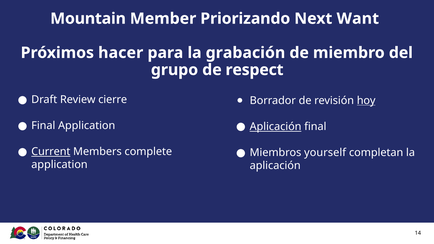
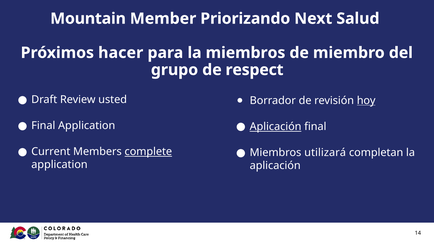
Want: Want -> Salud (358, 19)
la grabación: grabación -> miembros (246, 53)
cierre: cierre -> usted (113, 100)
Current underline: present -> none (51, 152)
complete underline: none -> present (148, 152)
yourself: yourself -> utilizará (325, 153)
